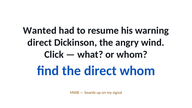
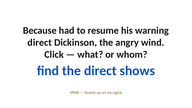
Wanted: Wanted -> Because (40, 30)
direct whom: whom -> shows (137, 71)
